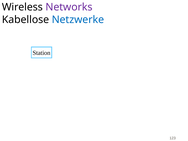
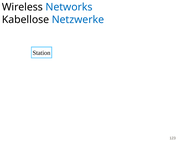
Networks colour: purple -> blue (69, 7)
